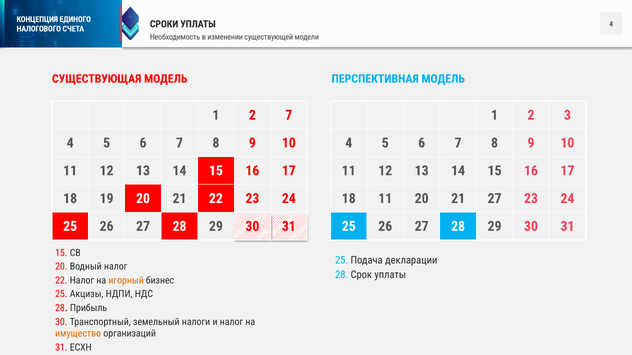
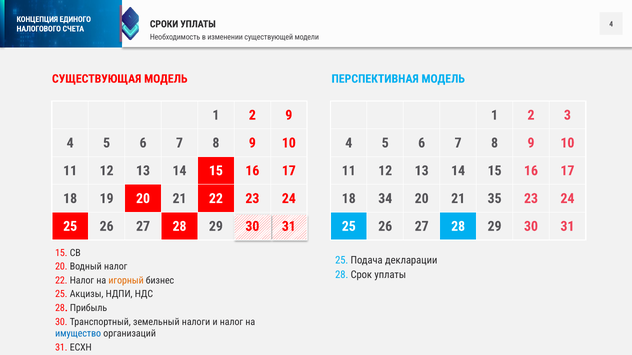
2 7: 7 -> 9 (289, 115)
18 11: 11 -> 34 (385, 199)
21 27: 27 -> 35 (495, 199)
имущество colour: orange -> blue (78, 334)
